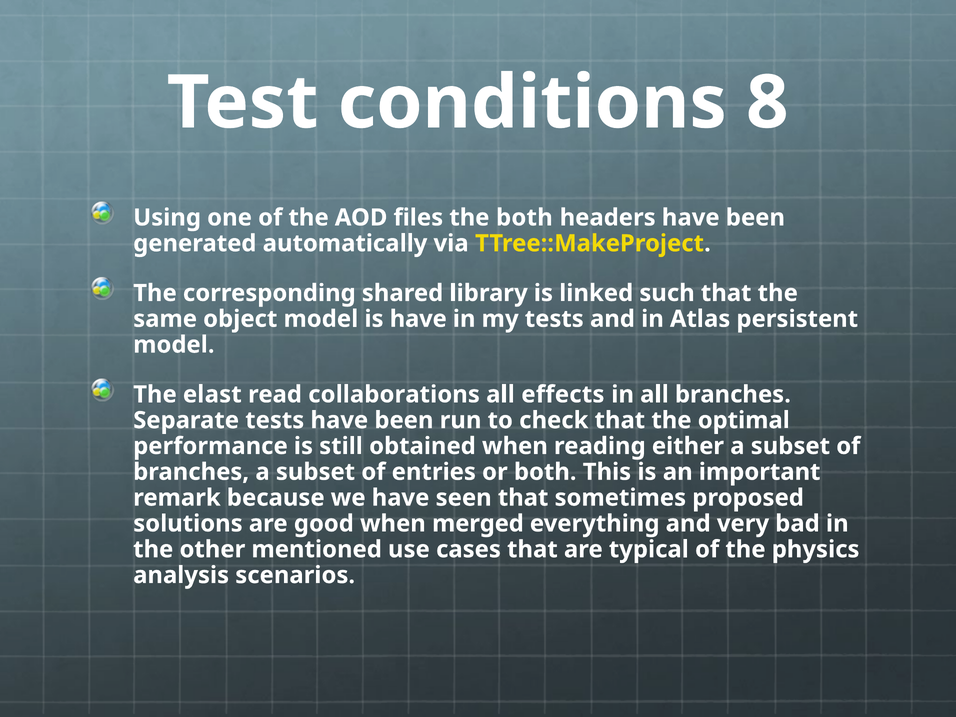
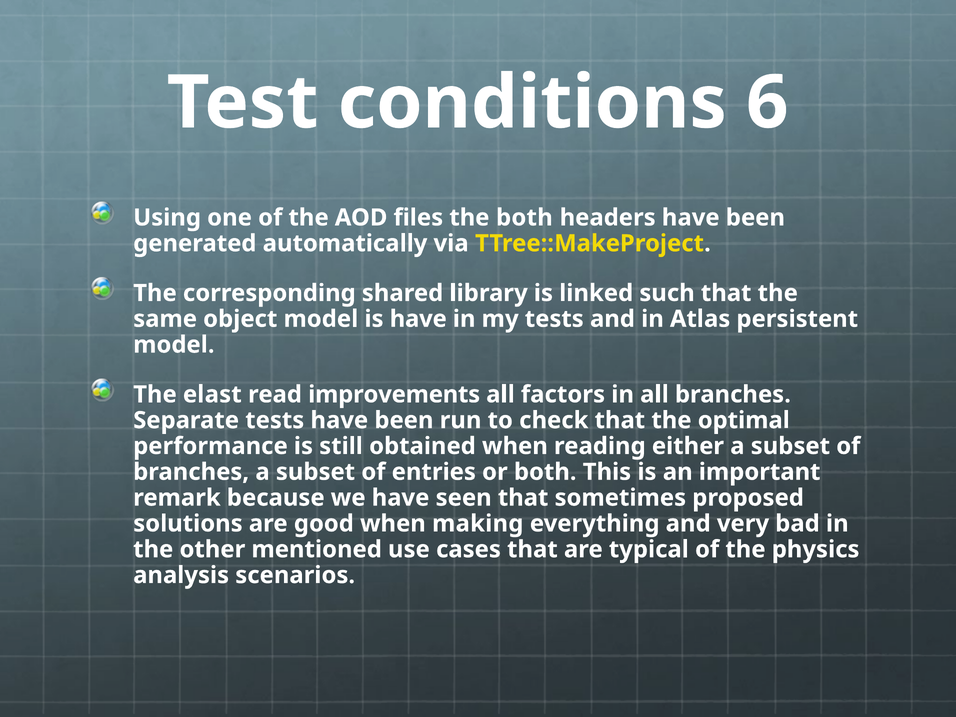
8: 8 -> 6 (767, 103)
collaborations: collaborations -> improvements (394, 394)
effects: effects -> factors (563, 394)
merged: merged -> making (478, 524)
